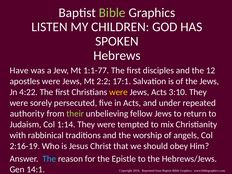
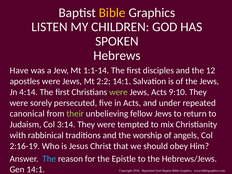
Bible colour: light green -> yellow (112, 13)
1:1-77: 1:1-77 -> 1:1-14 (96, 70)
2:2 17:1: 17:1 -> 14:1 (122, 81)
4:22: 4:22 -> 4:14 (28, 92)
were colour: yellow -> light green (119, 92)
3:10: 3:10 -> 9:10 (178, 92)
authority: authority -> canonical (27, 114)
1:14: 1:14 -> 3:14 (66, 124)
